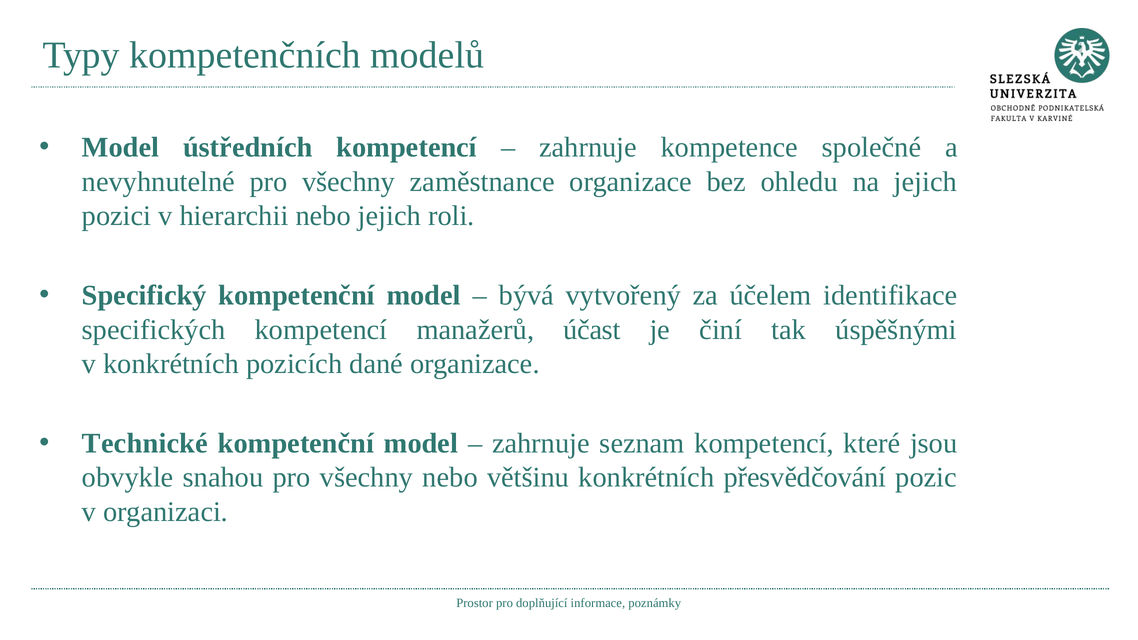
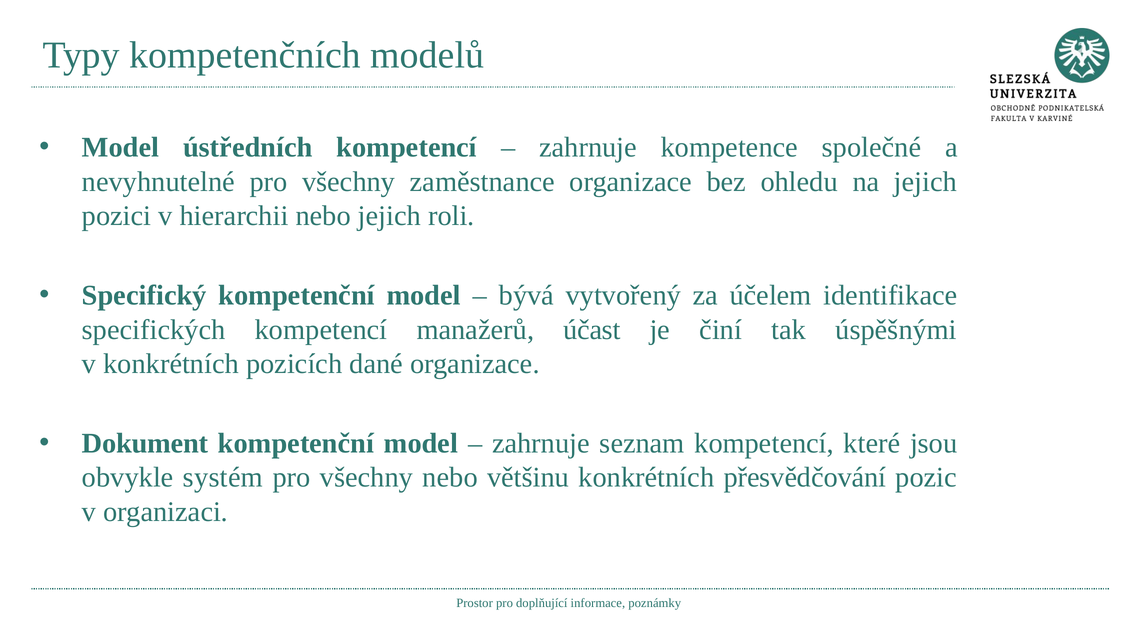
Technické: Technické -> Dokument (145, 444)
snahou: snahou -> systém (223, 478)
